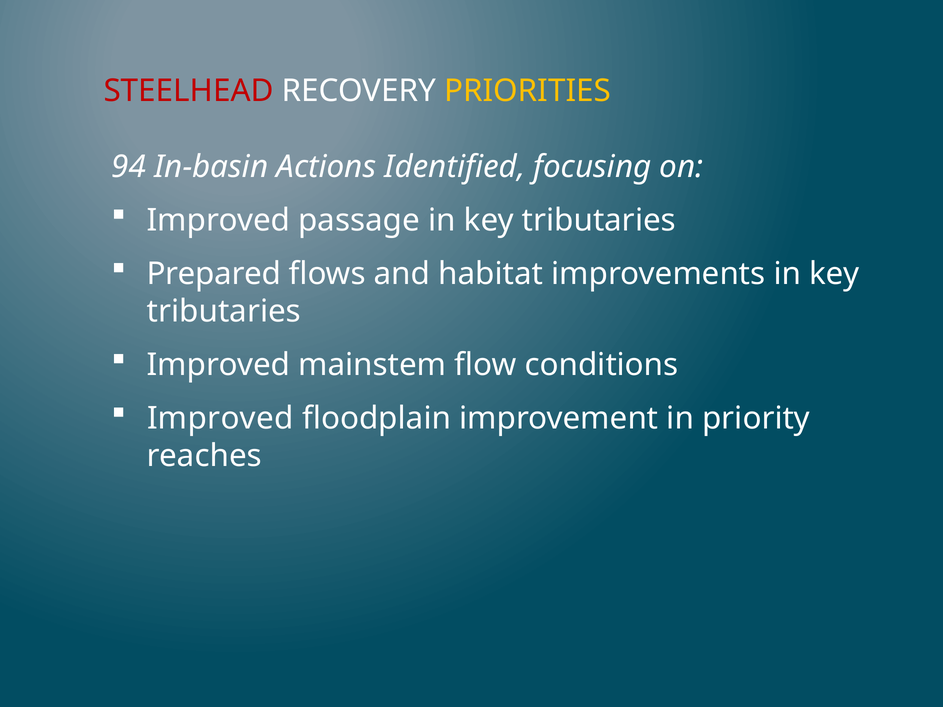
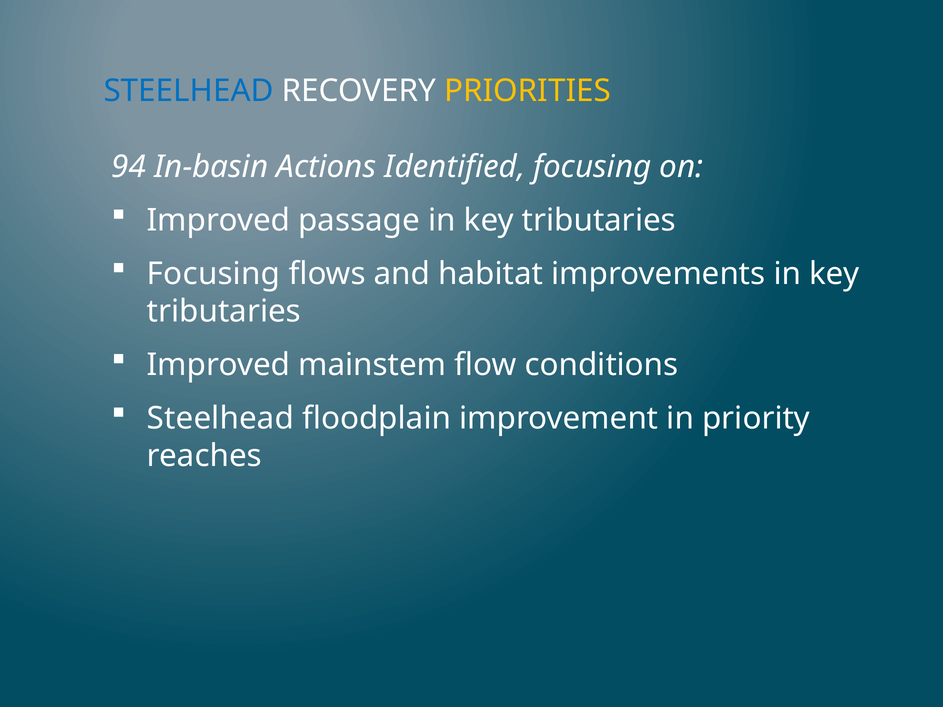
STEELHEAD colour: red -> blue (189, 91)
Prepared: Prepared -> Focusing (214, 274)
Improved: Improved -> Steelhead (220, 419)
